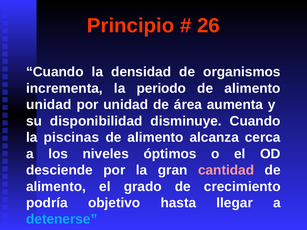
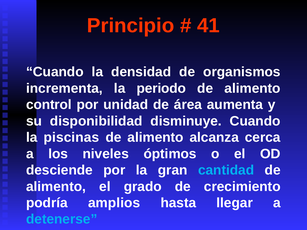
26: 26 -> 41 (208, 26)
unidad: unidad -> control (49, 105)
cantidad colour: pink -> light blue (226, 170)
objetivo: objetivo -> amplios (114, 203)
